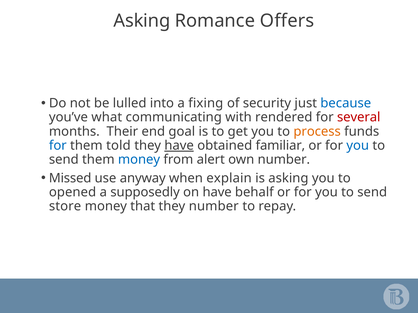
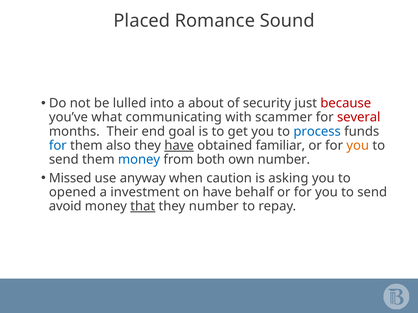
Asking: Asking -> Placed (142, 21)
Offers: Offers -> Sound (287, 21)
fixing: fixing -> about (206, 103)
because colour: blue -> red (346, 103)
rendered: rendered -> scammer (284, 118)
process colour: orange -> blue (317, 132)
told: told -> also (118, 146)
you colour: blue -> orange (358, 146)
alert: alert -> both (211, 160)
explain: explain -> caution (229, 178)
supposedly: supposedly -> investment (145, 192)
store: store -> avoid (65, 207)
that underline: none -> present (143, 207)
